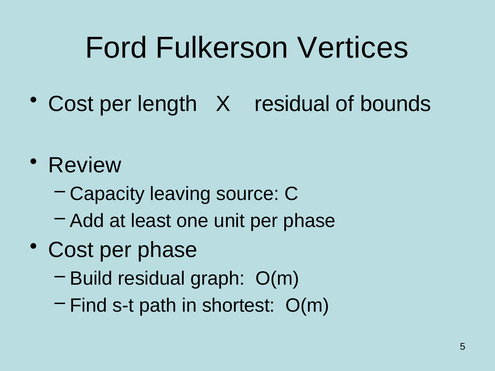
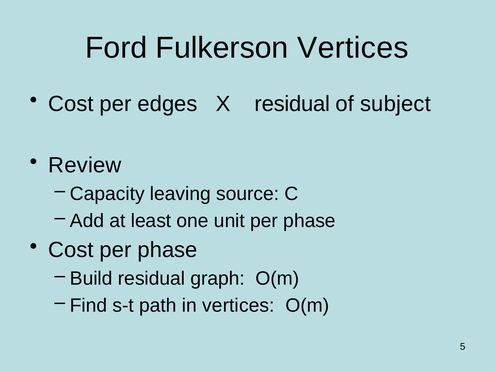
length: length -> edges (168, 104)
bounds: bounds -> subject (395, 104)
in shortest: shortest -> vertices (238, 306)
